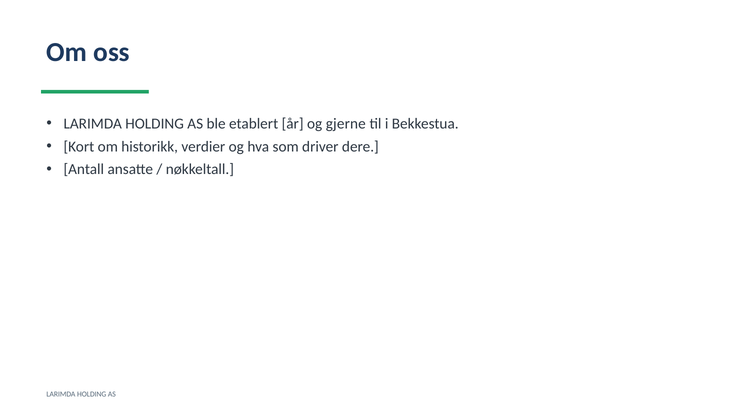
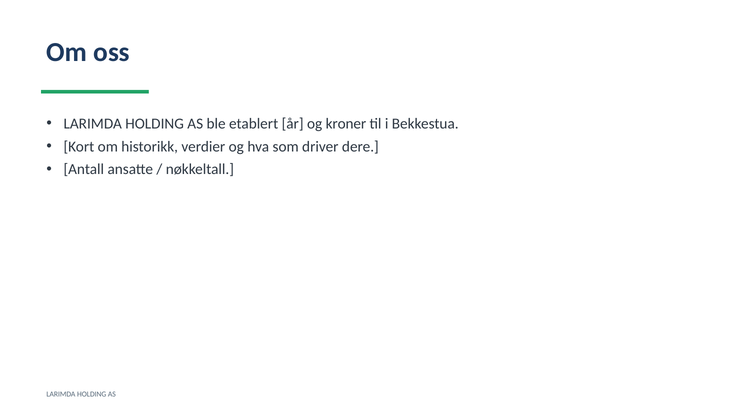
gjerne: gjerne -> kroner (346, 124)
